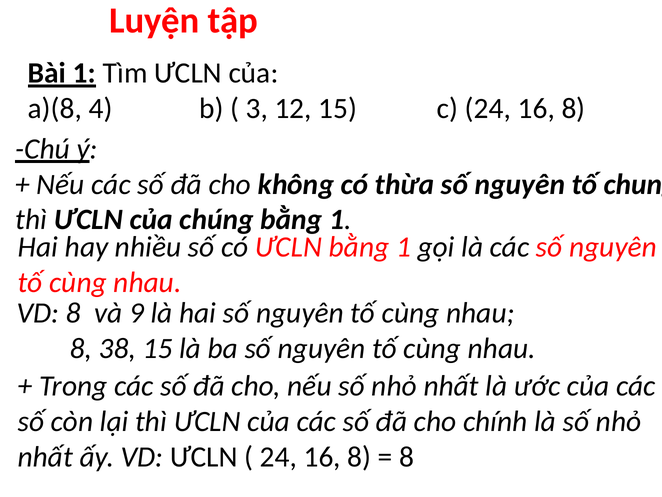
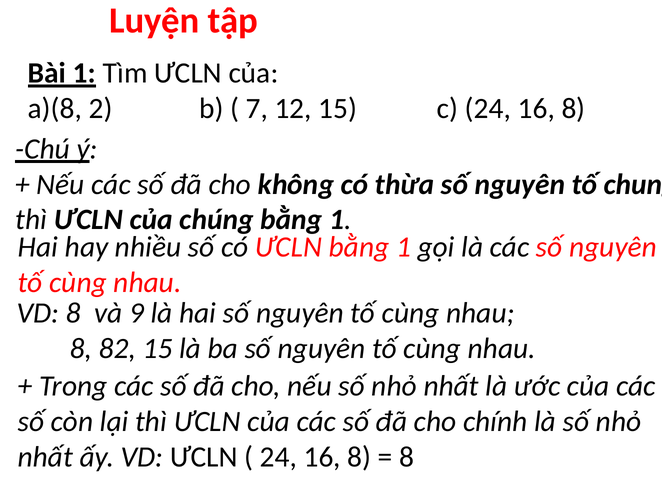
4: 4 -> 2 (101, 108)
3: 3 -> 7 (257, 108)
38: 38 -> 82 (117, 348)
